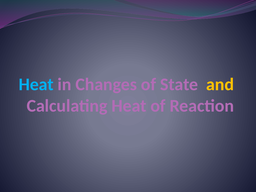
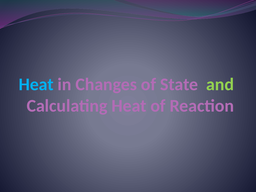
and colour: yellow -> light green (220, 84)
